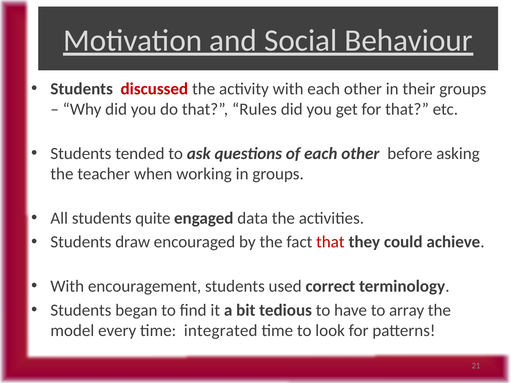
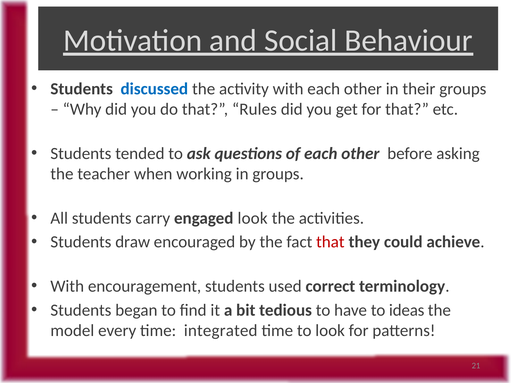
discussed colour: red -> blue (154, 89)
quite: quite -> carry (153, 218)
engaged data: data -> look (253, 218)
array: array -> ideas (407, 310)
